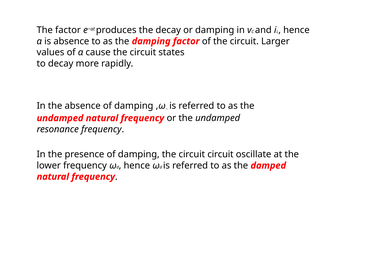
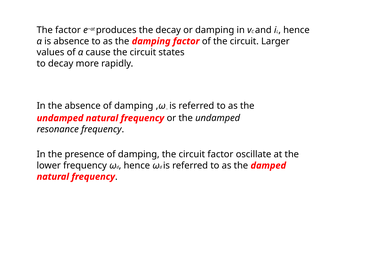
circuit circuit: circuit -> factor (220, 154)
